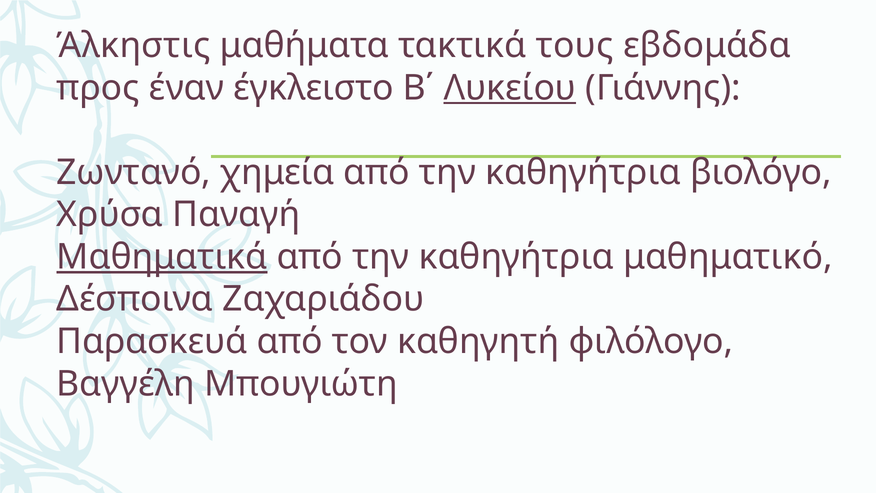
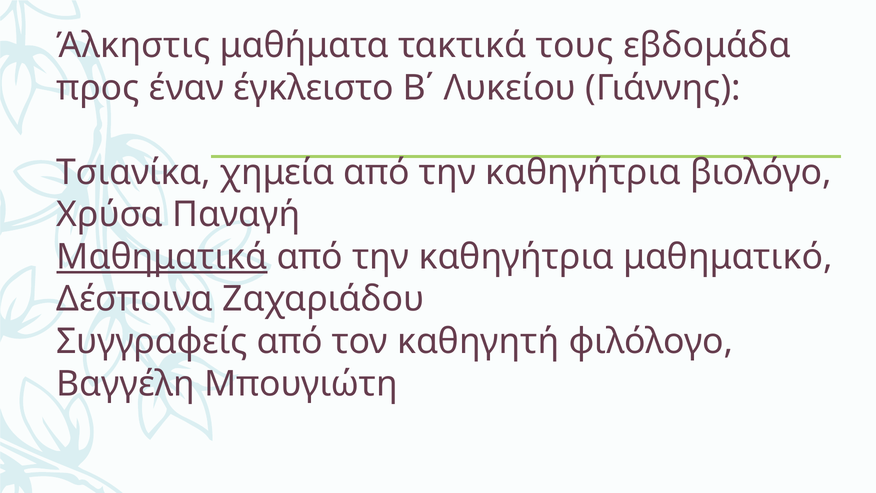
Λυκείου underline: present -> none (510, 88)
Ζωντανό: Ζωντανό -> Τσιανίκα (134, 172)
Παρασκευά: Παρασκευά -> Συγγραφείς (152, 341)
